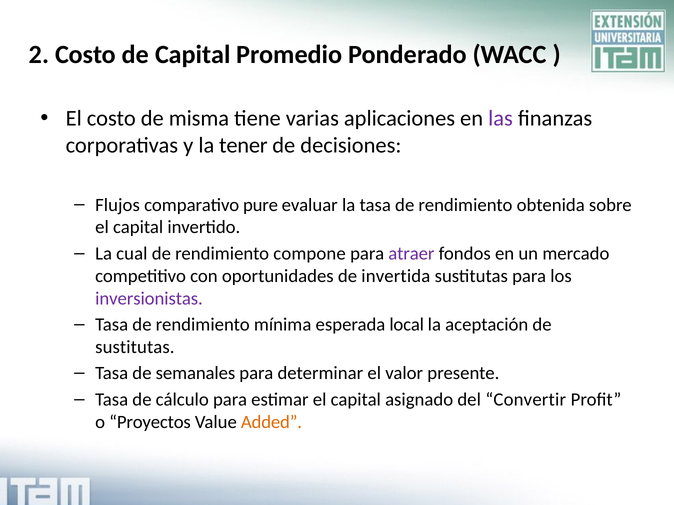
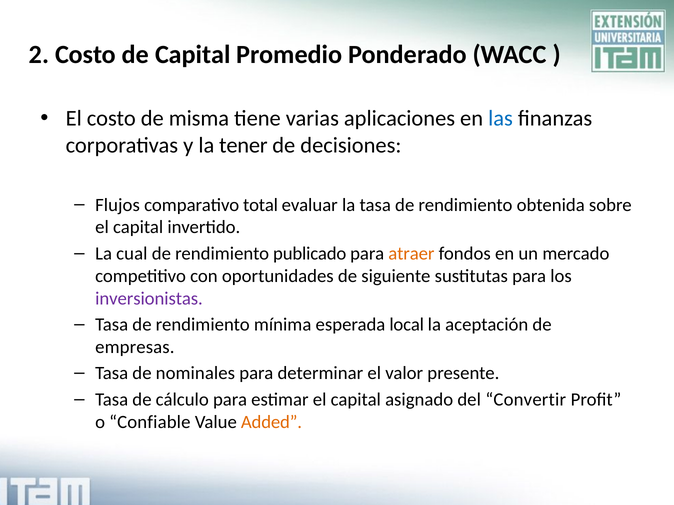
las colour: purple -> blue (501, 118)
pure: pure -> total (261, 205)
compone: compone -> publicado (310, 254)
atraer colour: purple -> orange (411, 254)
invertida: invertida -> siguiente (396, 276)
sustitutas: sustitutas -> empresas (135, 347)
semanales: semanales -> nominales (195, 374)
Proyectos: Proyectos -> Confiable (150, 422)
